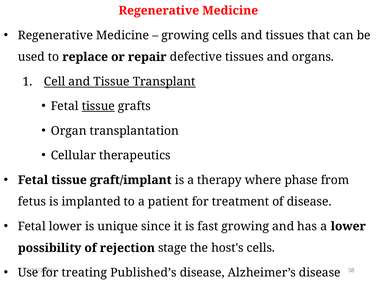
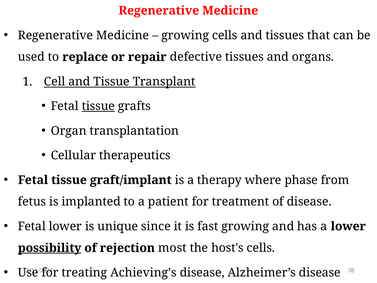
possibility underline: none -> present (50, 248)
stage: stage -> most (172, 248)
Published’s: Published’s -> Achieving’s (143, 272)
